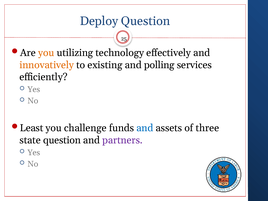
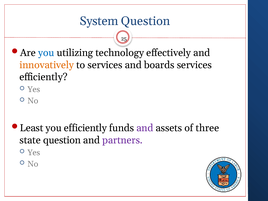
Deploy: Deploy -> System (99, 21)
you colour: orange -> blue (46, 53)
to existing: existing -> services (105, 65)
polling: polling -> boards (159, 65)
you challenge: challenge -> efficiently (85, 128)
and colour: blue -> purple (145, 128)
